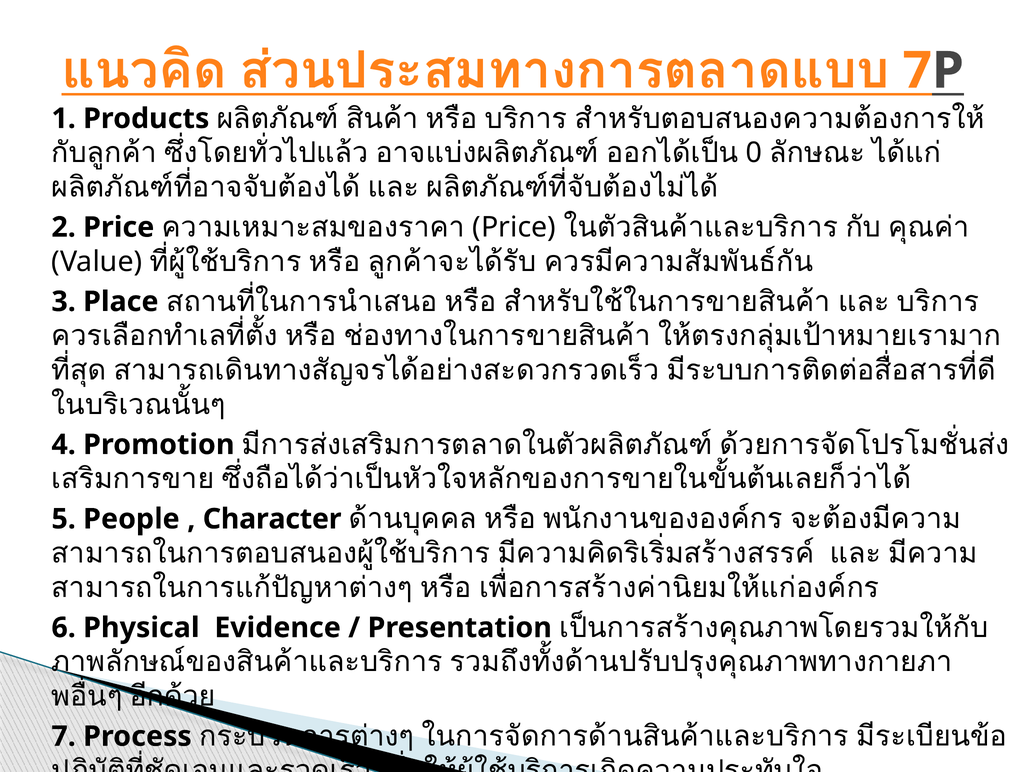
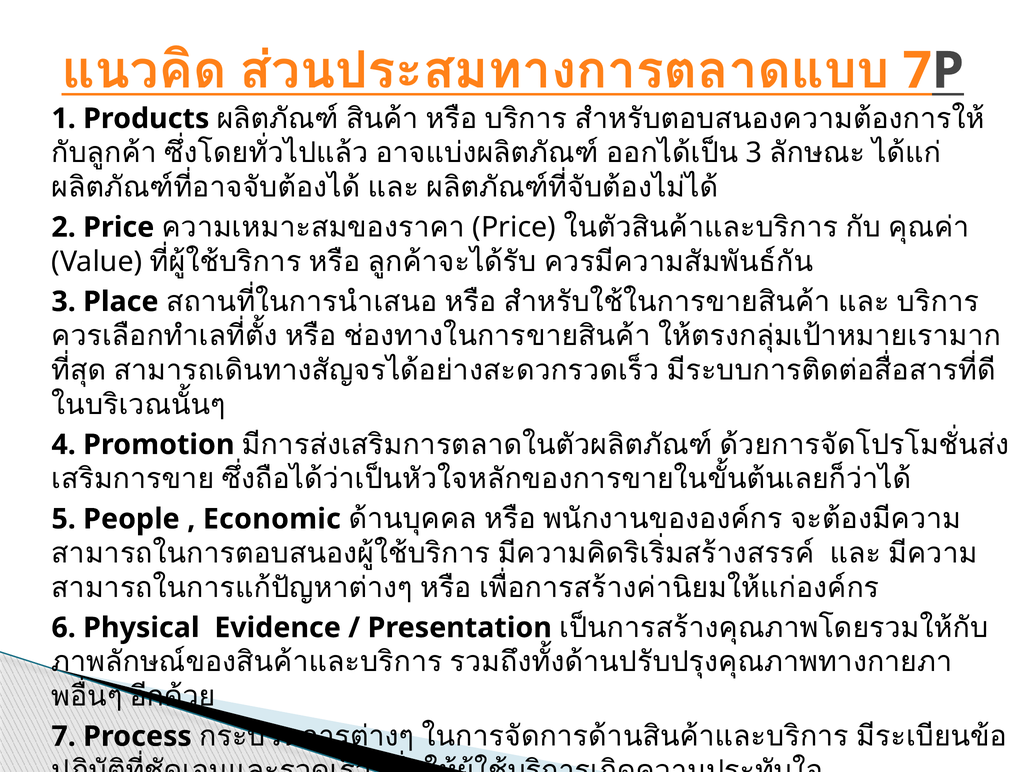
0: 0 -> 3 (754, 153)
Character: Character -> Economic (272, 519)
